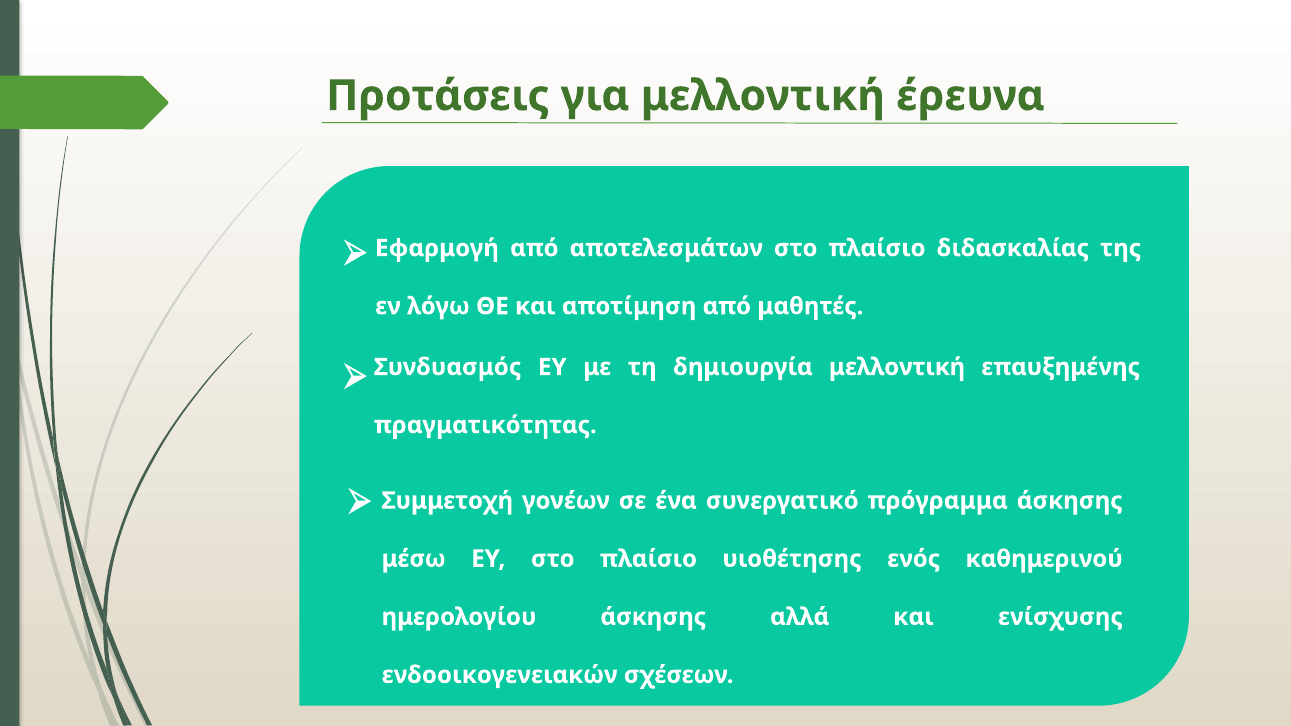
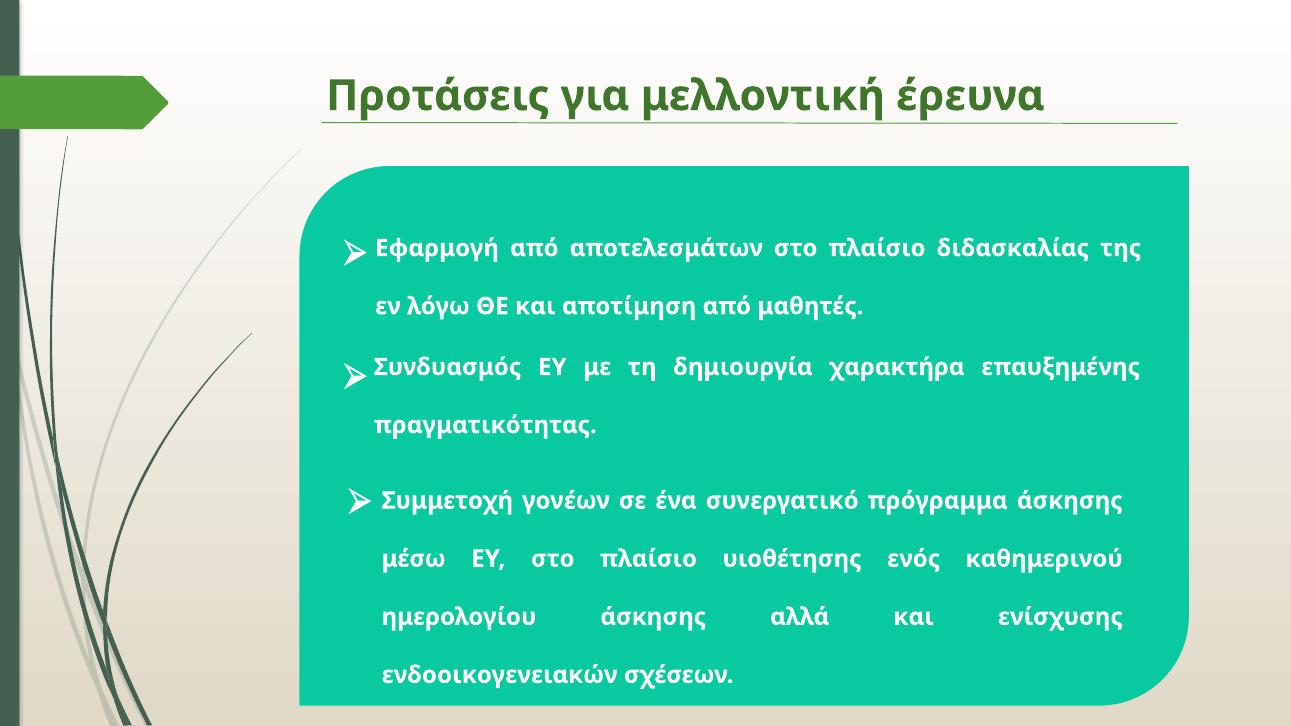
δημιουργία μελλοντική: μελλοντική -> χαρακτήρα (897, 367)
